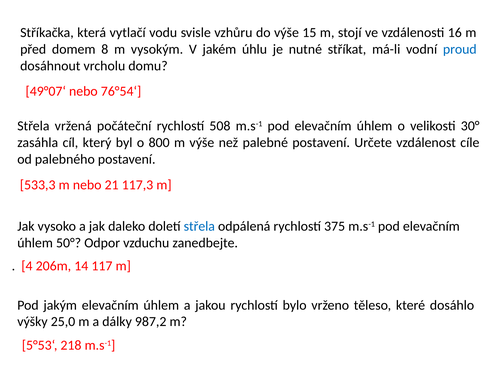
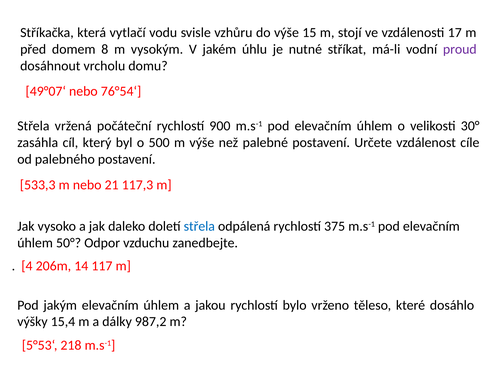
16: 16 -> 17 (455, 33)
proud colour: blue -> purple (460, 49)
508: 508 -> 900 (220, 126)
800: 800 -> 500 (159, 142)
25,0: 25,0 -> 15,4 (63, 322)
